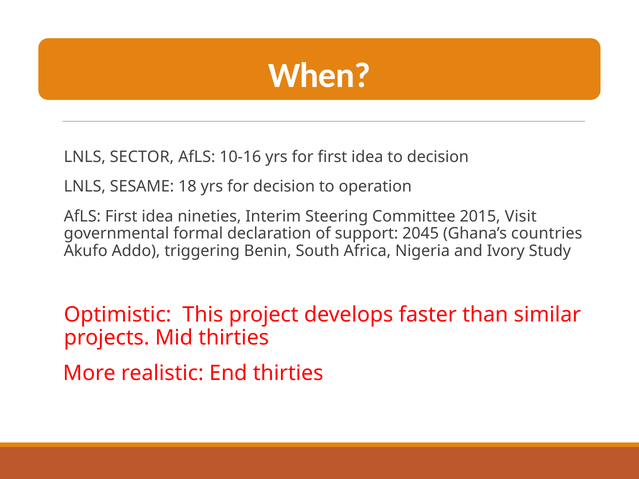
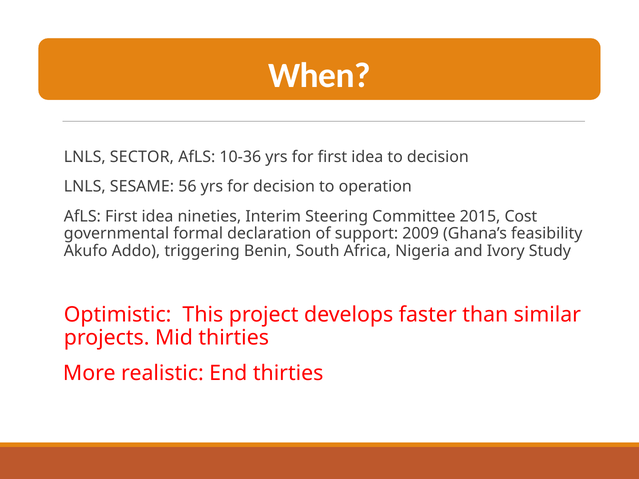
10-16: 10-16 -> 10-36 (240, 157)
18: 18 -> 56 (187, 187)
Visit: Visit -> Cost (521, 216)
2045: 2045 -> 2009 (421, 234)
countries: countries -> feasibility (547, 234)
